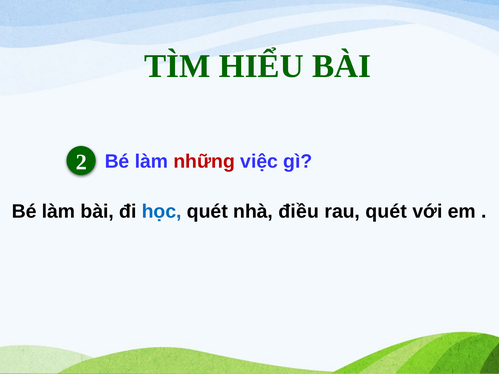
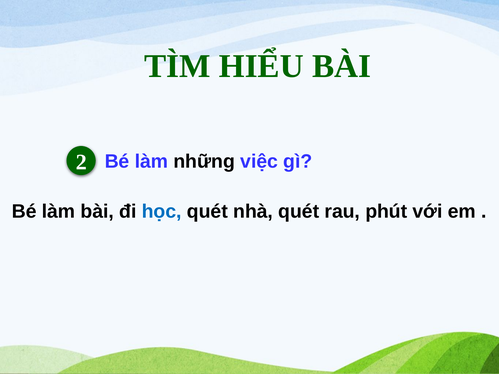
những colour: red -> black (204, 162)
nhà điều: điều -> quét (299, 211)
rau quét: quét -> phút (386, 211)
